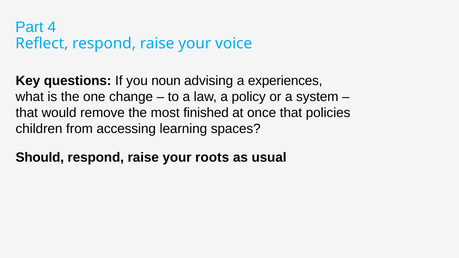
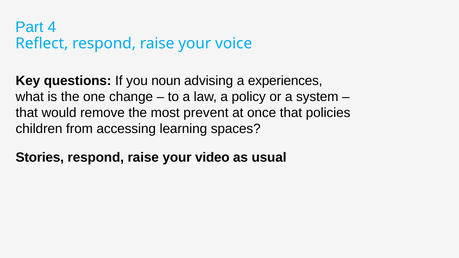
finished: finished -> prevent (206, 113)
Should: Should -> Stories (40, 157)
roots: roots -> video (212, 157)
